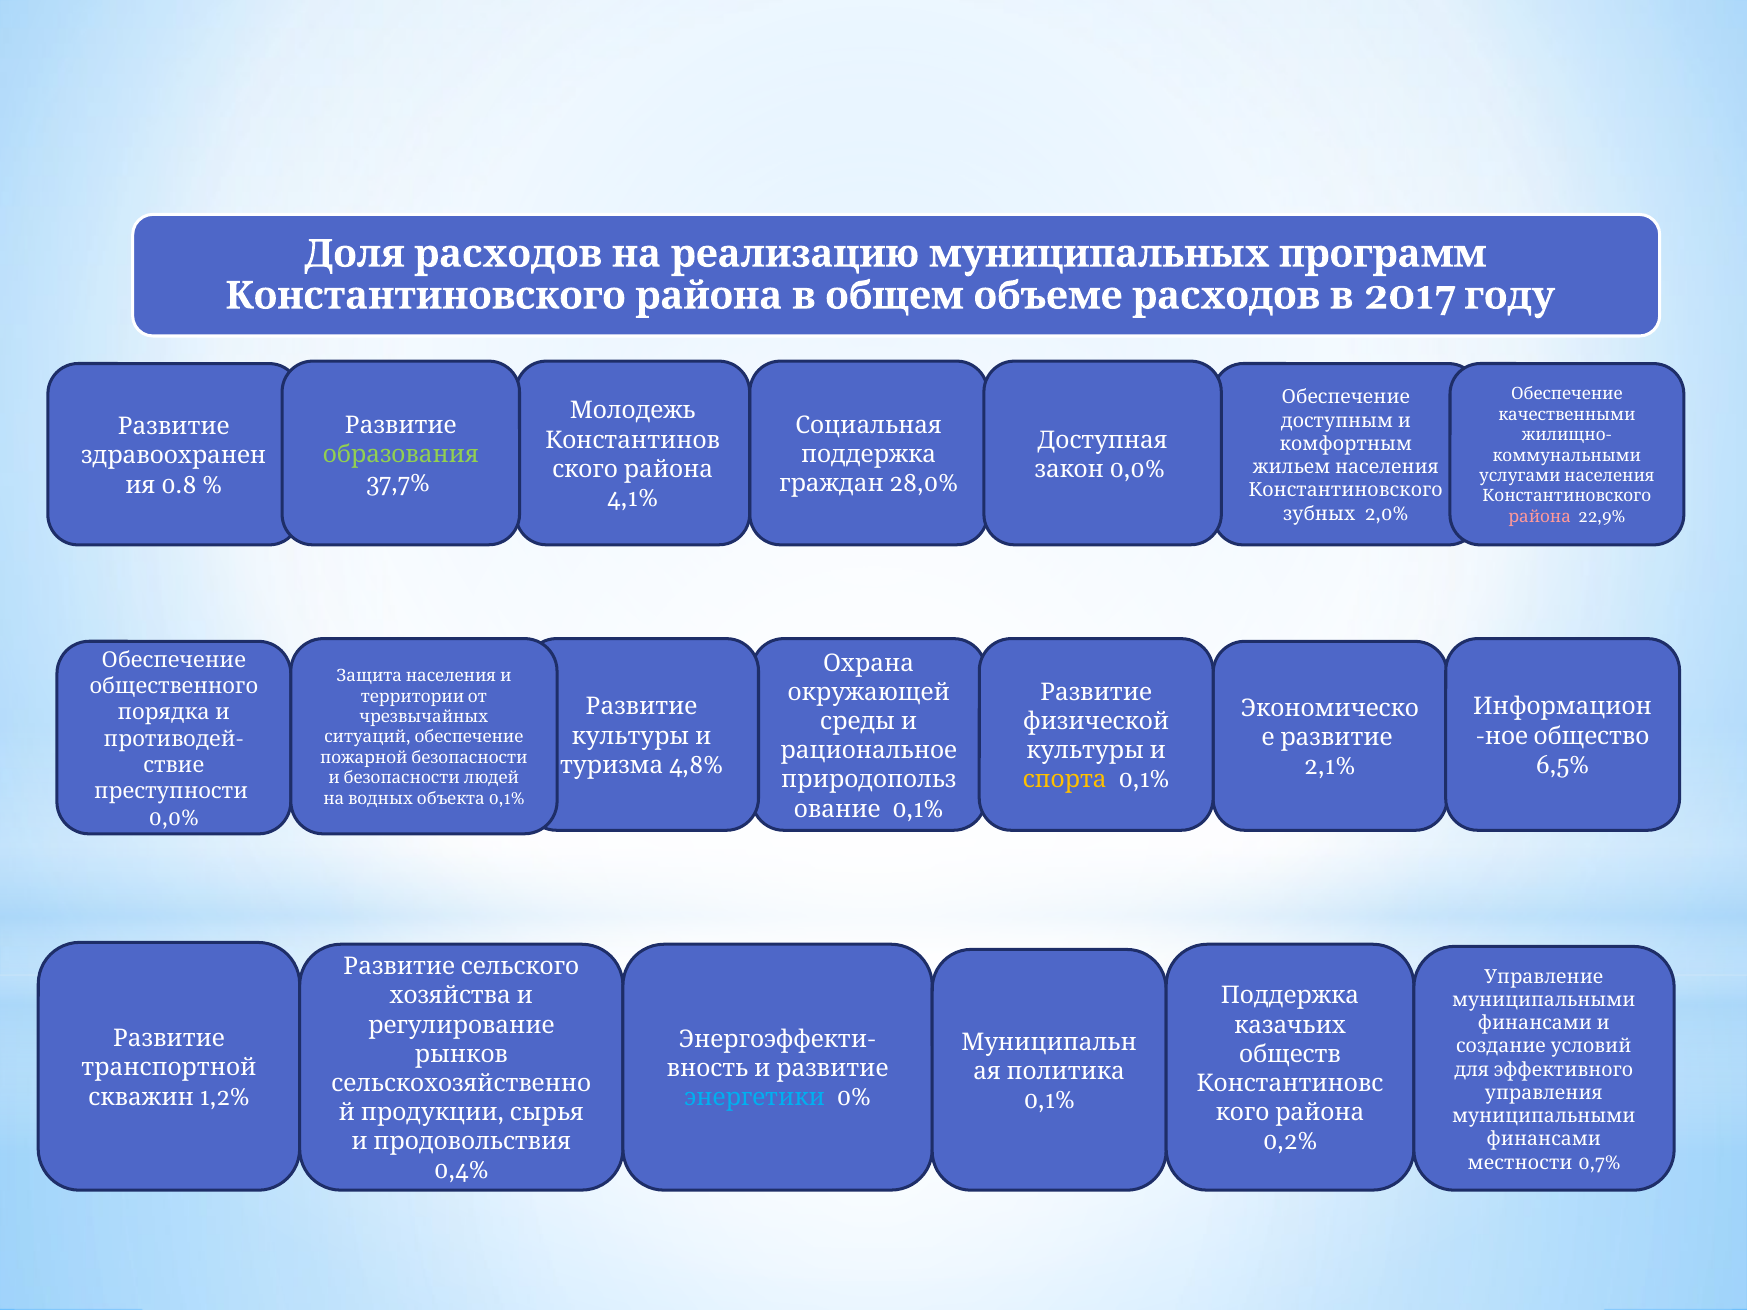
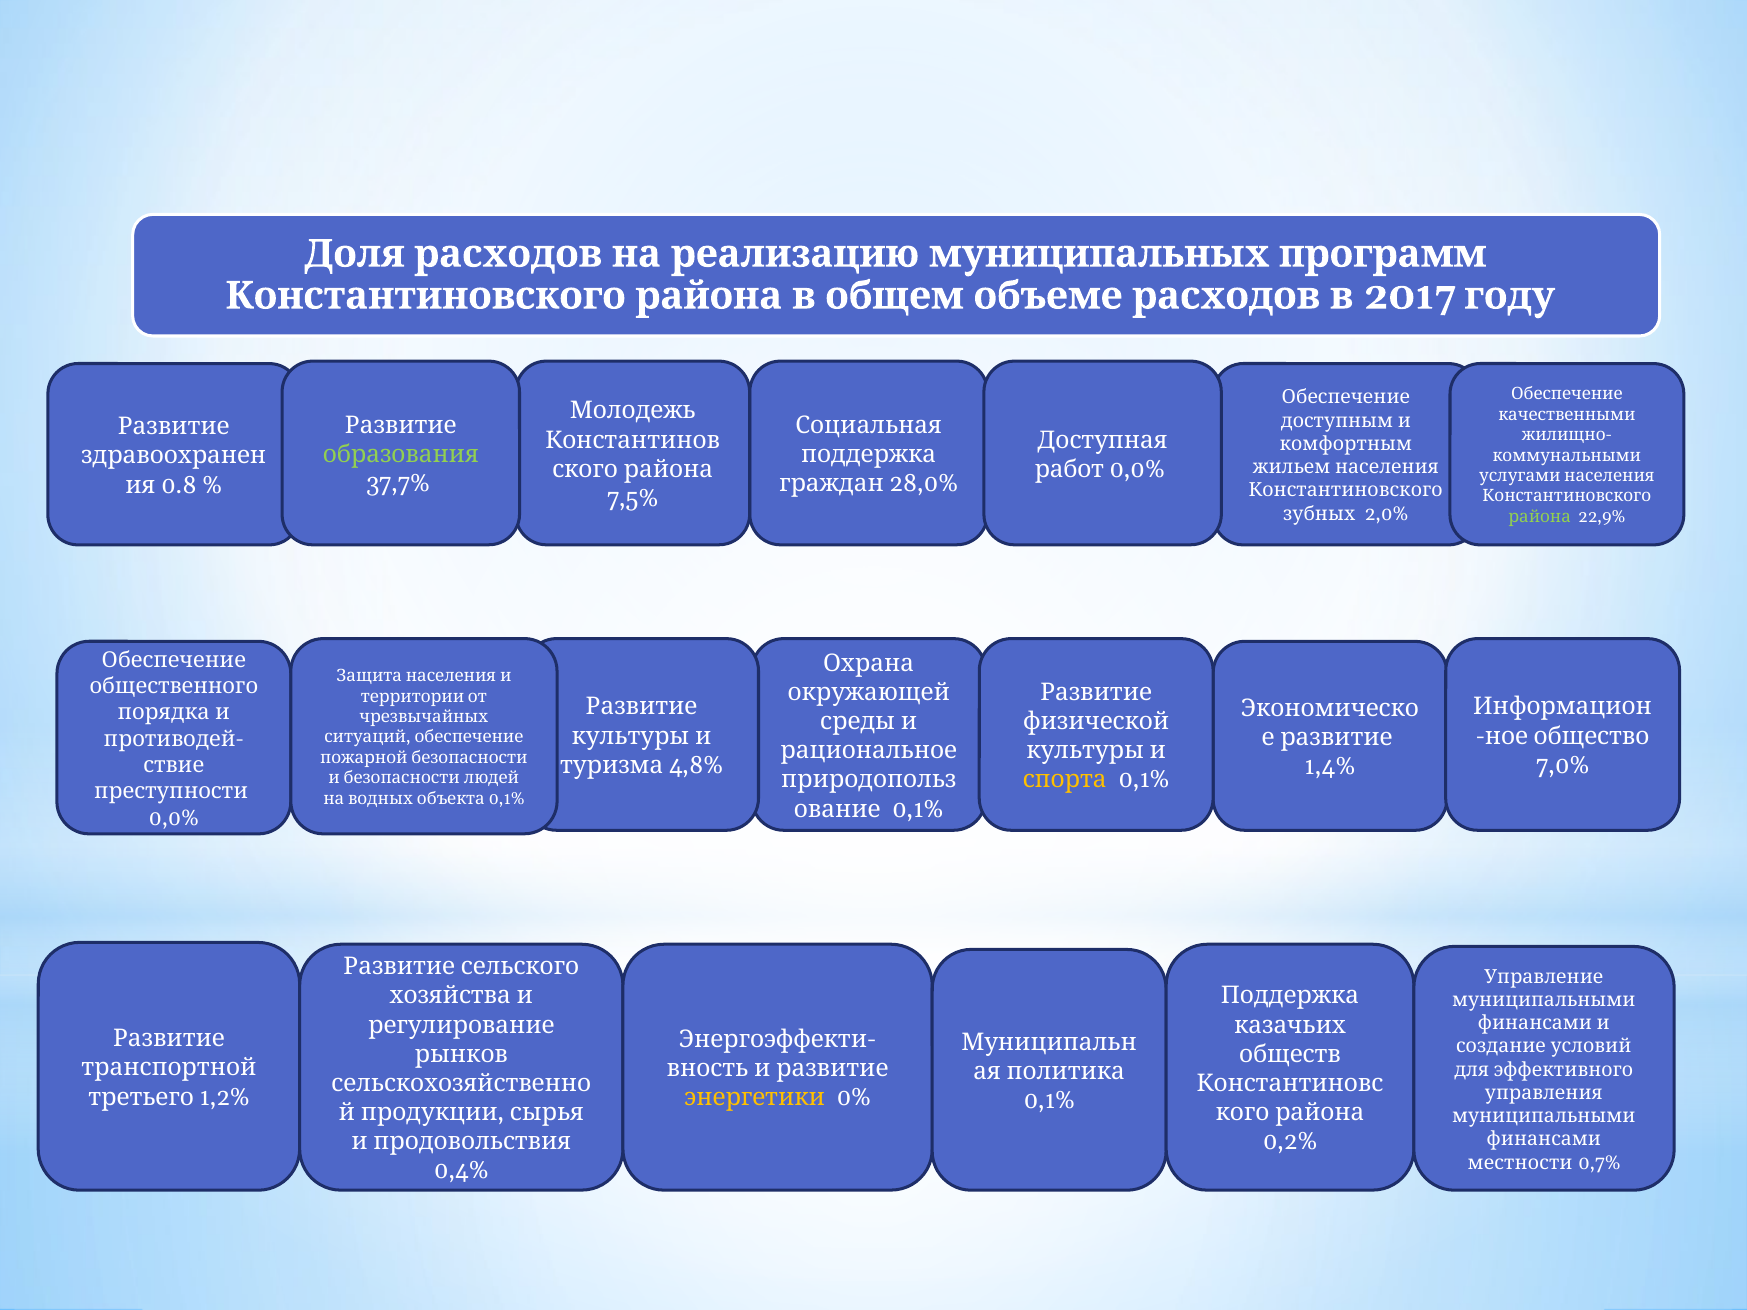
закон: закон -> работ (1069, 469)
4,1%: 4,1% -> 7,5% (633, 498)
района colour: pink -> light green (1540, 517)
6,5%: 6,5% -> 7,0% (1563, 765)
2,1%: 2,1% -> 1,4% (1330, 767)
скважин: скважин -> третьего (141, 1097)
энергетики colour: light blue -> yellow (755, 1098)
